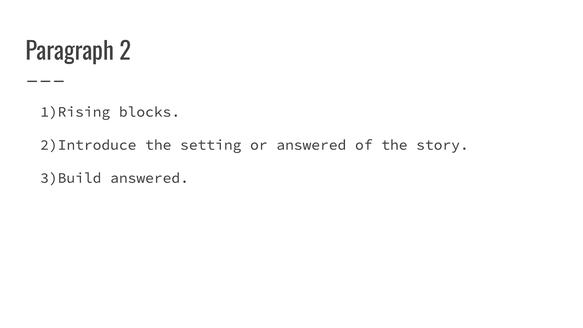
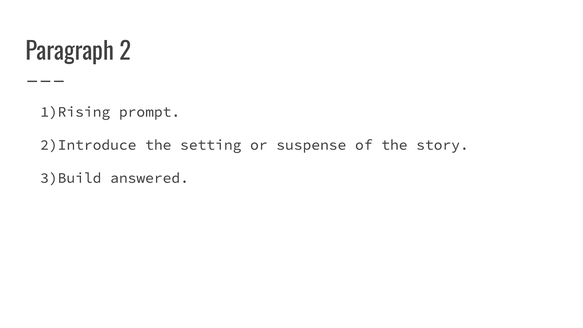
blocks: blocks -> prompt (150, 112)
or answered: answered -> suspense (311, 145)
